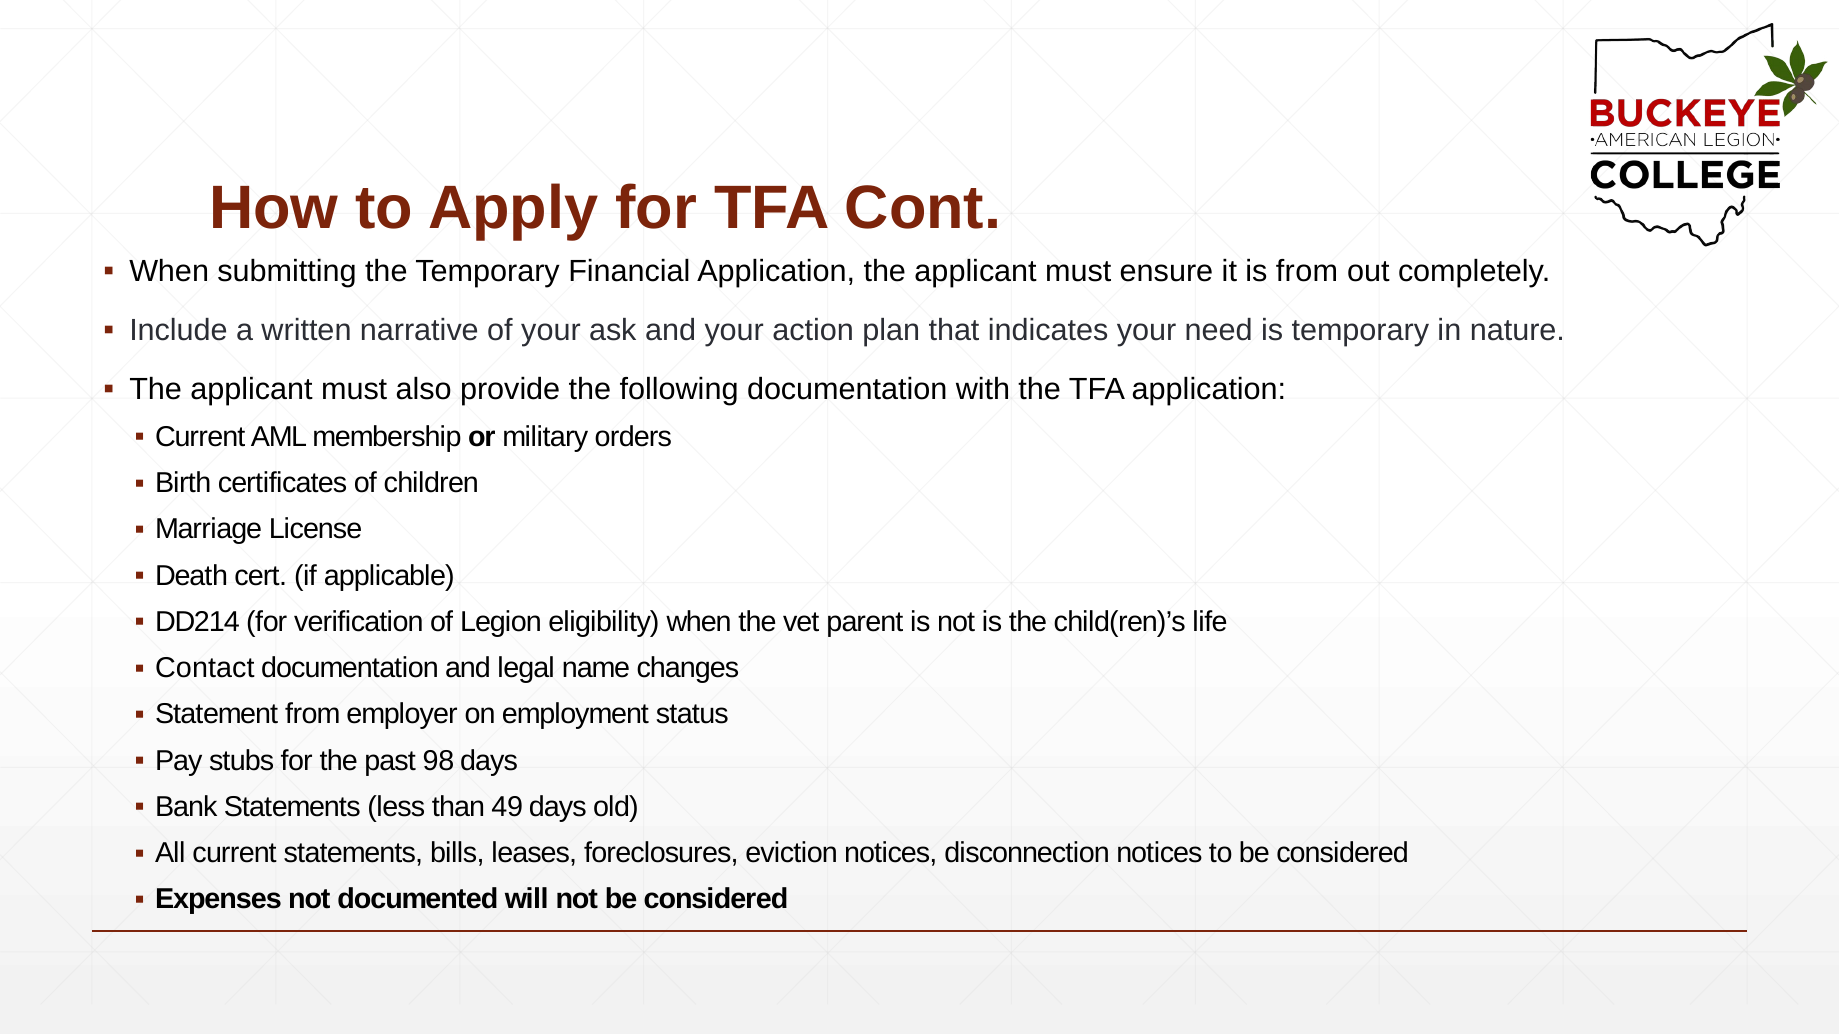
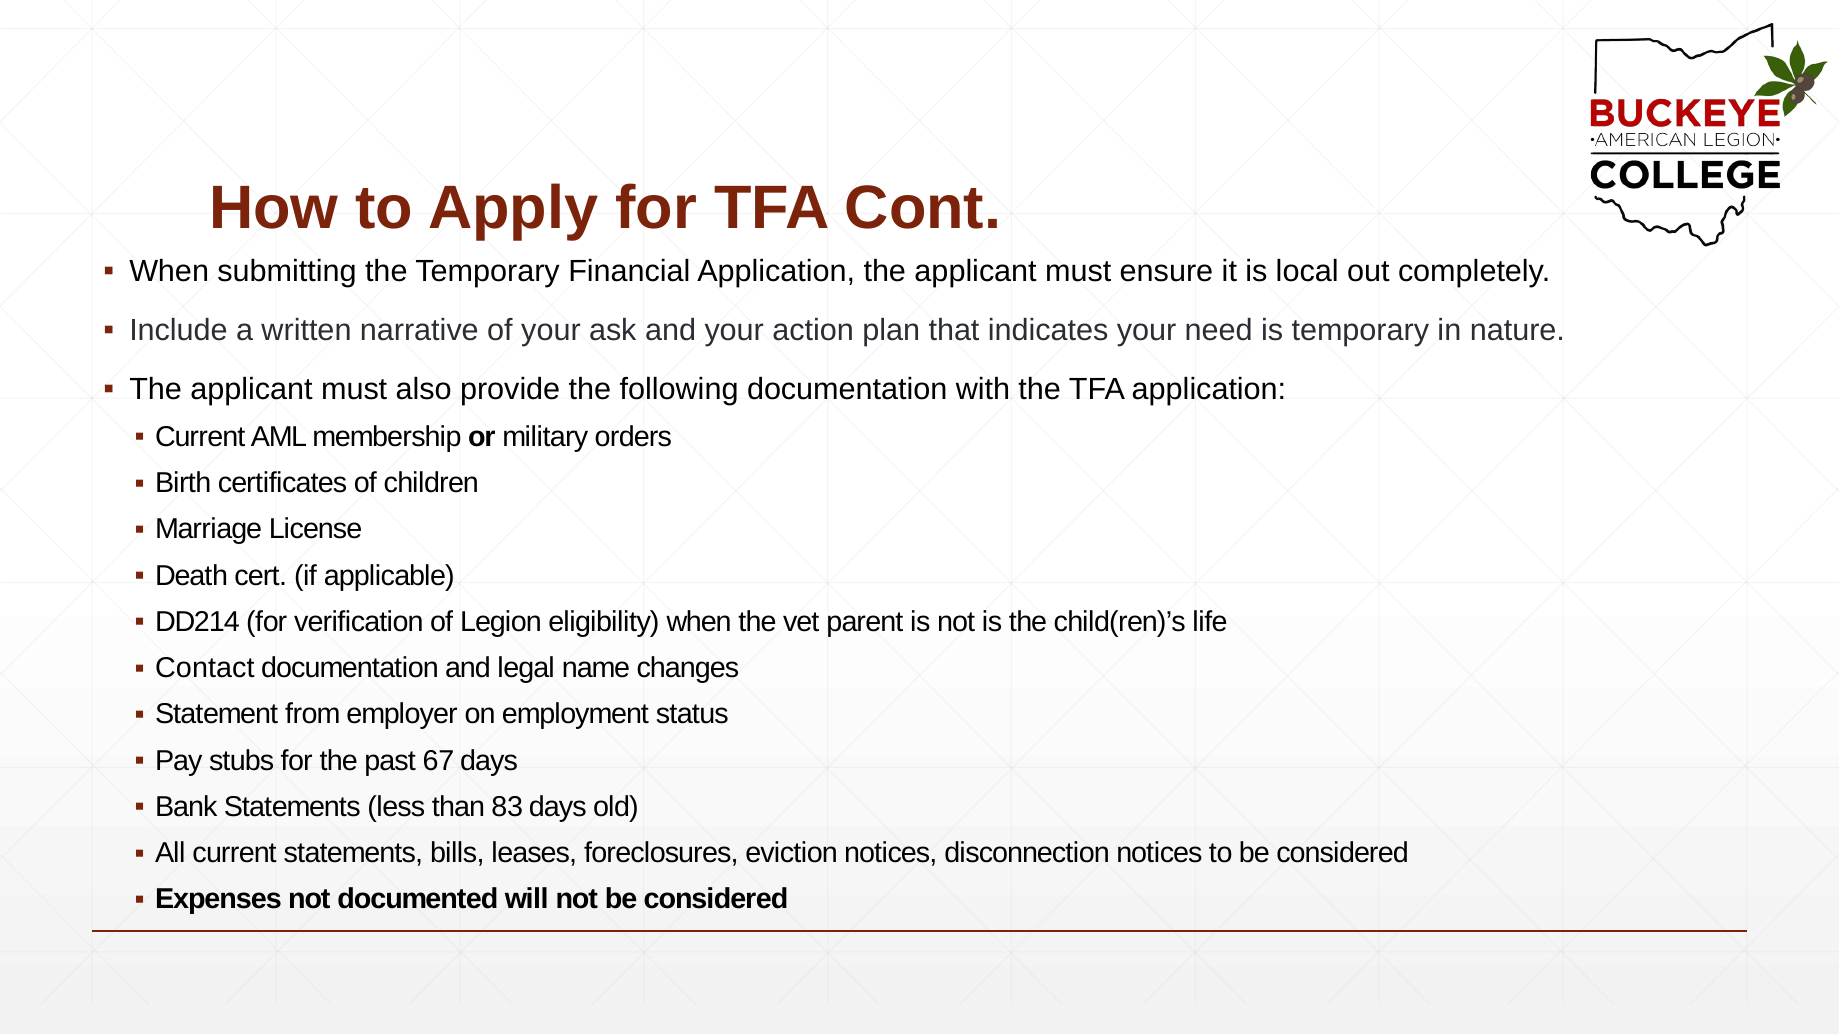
is from: from -> local (1307, 272)
98: 98 -> 67 (438, 761)
49: 49 -> 83 (507, 807)
